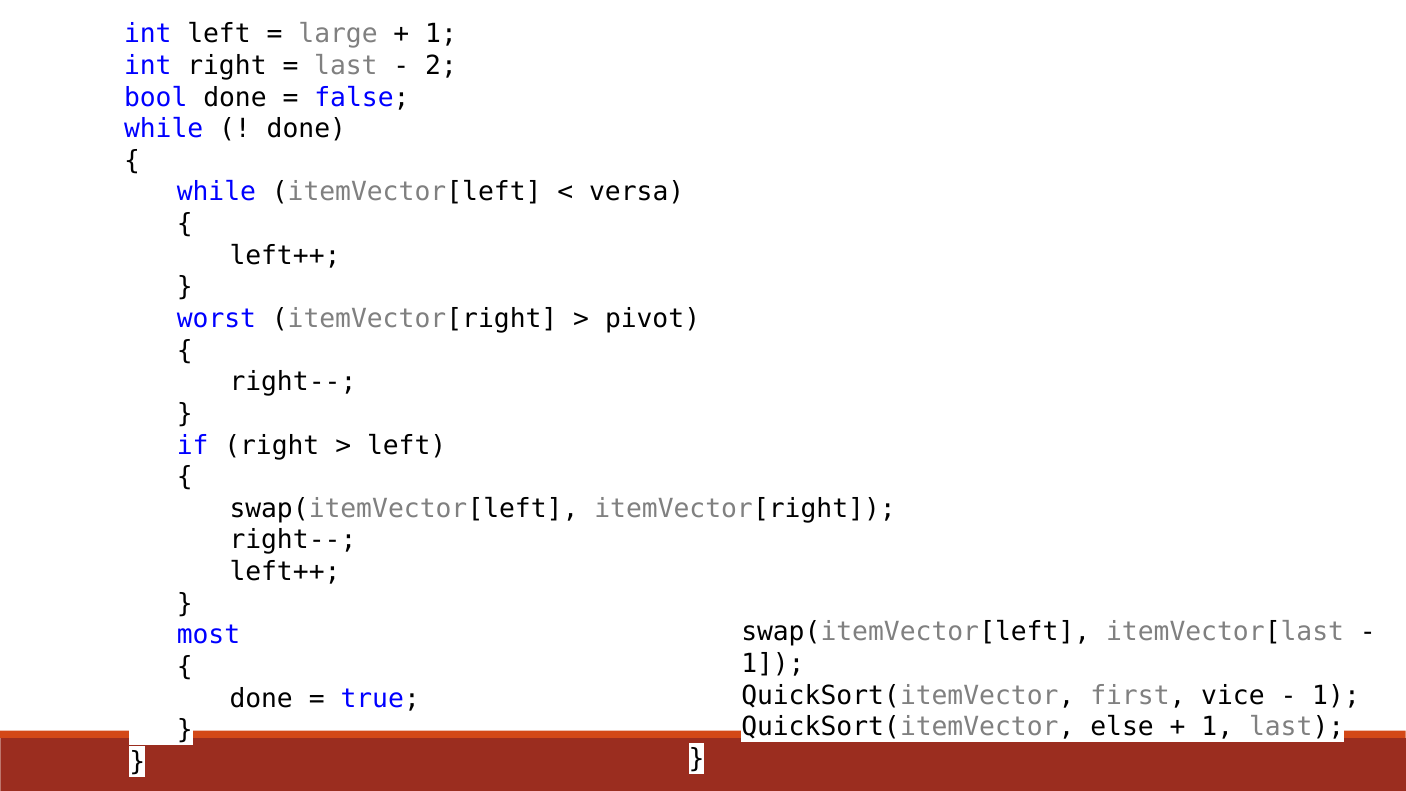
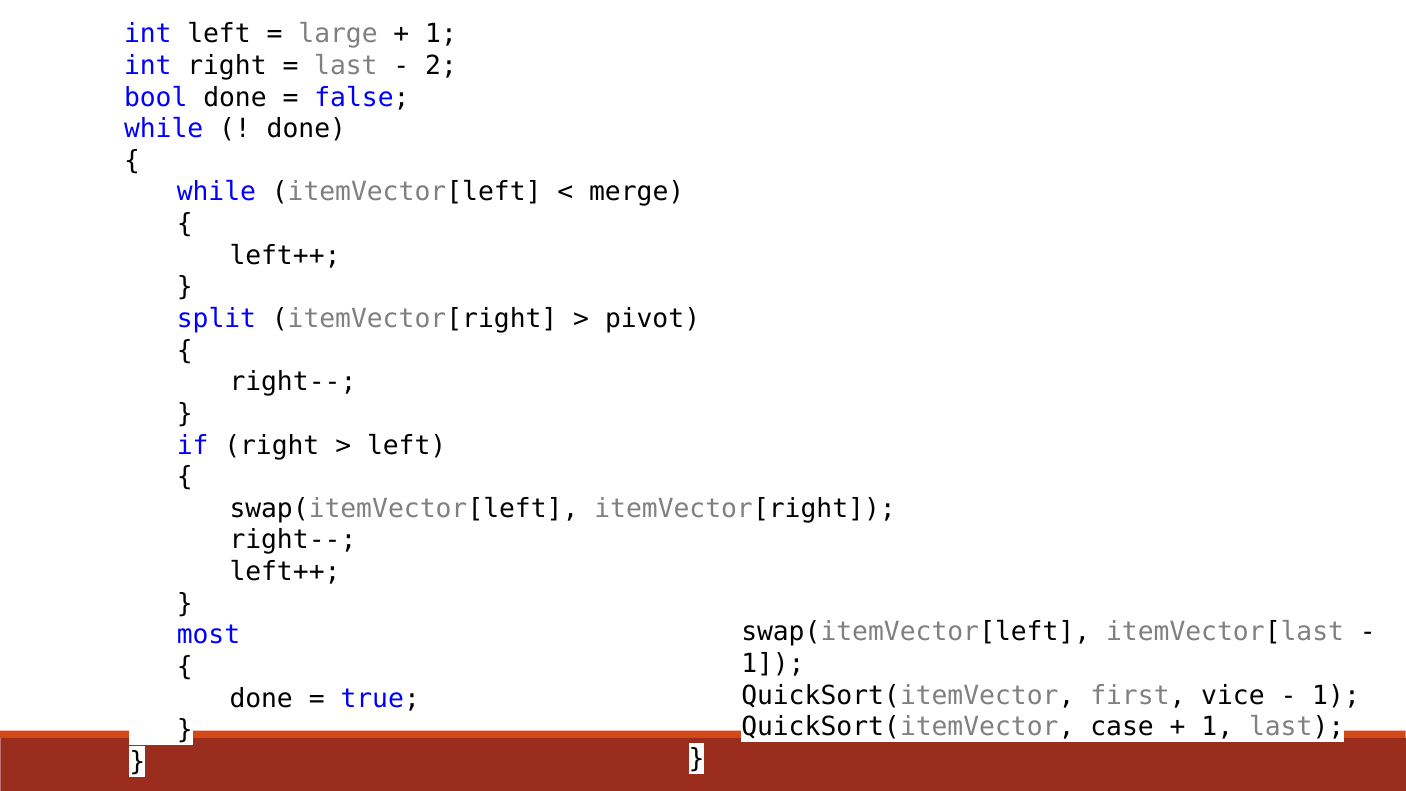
versa: versa -> merge (637, 192)
worst: worst -> split (216, 319)
else: else -> case (1122, 727)
